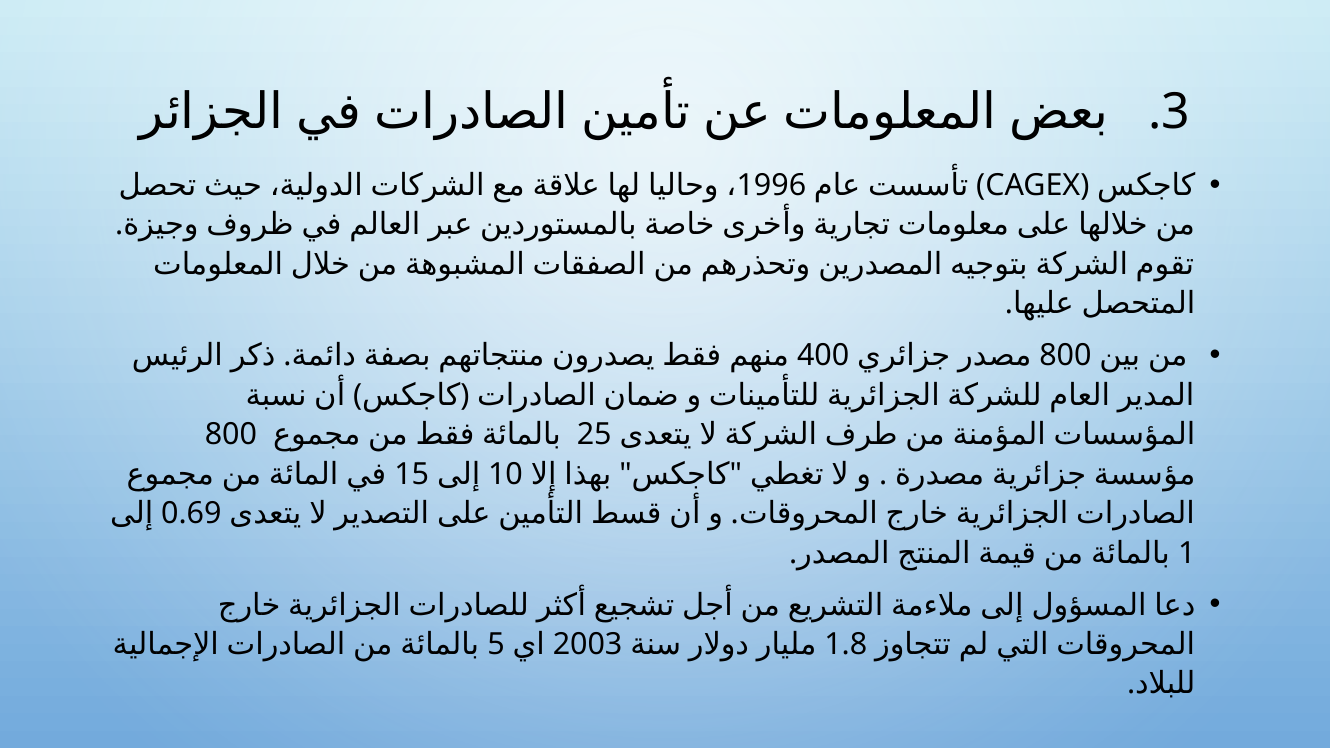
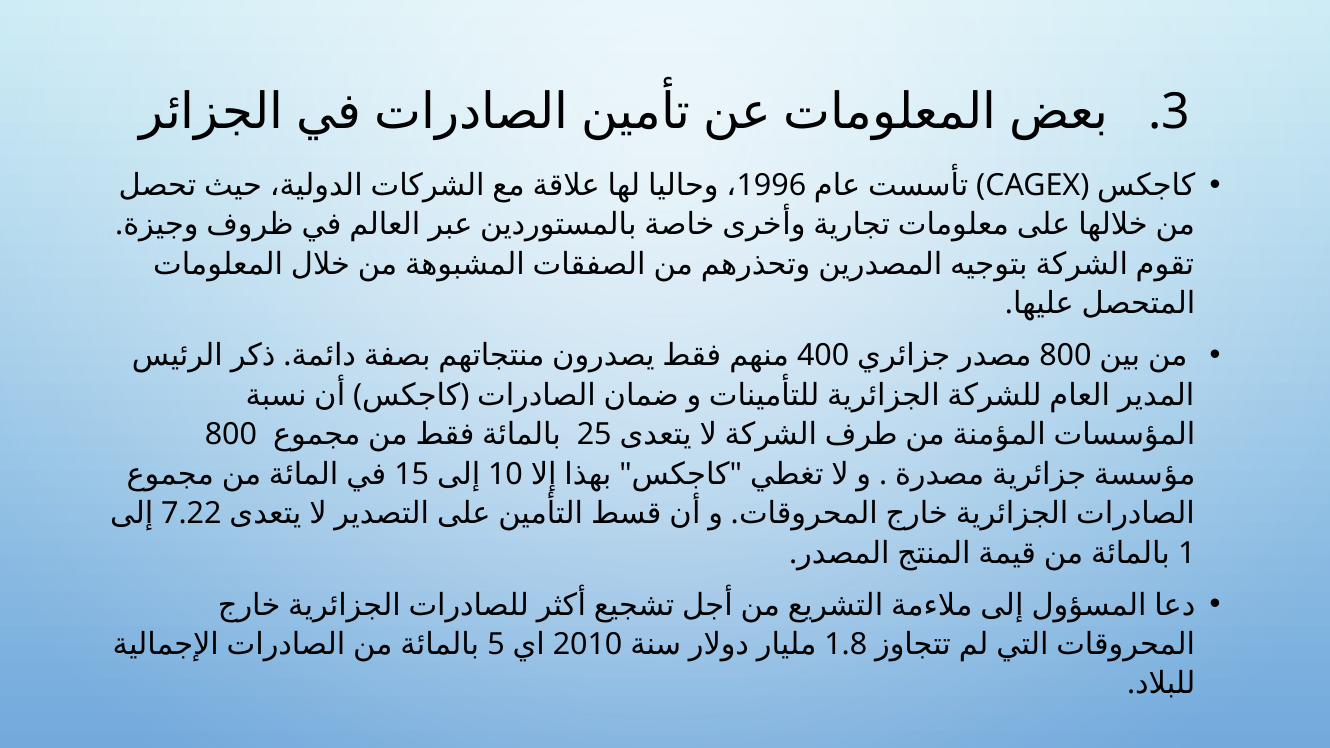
0.69: 0.69 -> 7.22 (191, 514)
2003: 2003 -> 2010 (588, 645)
